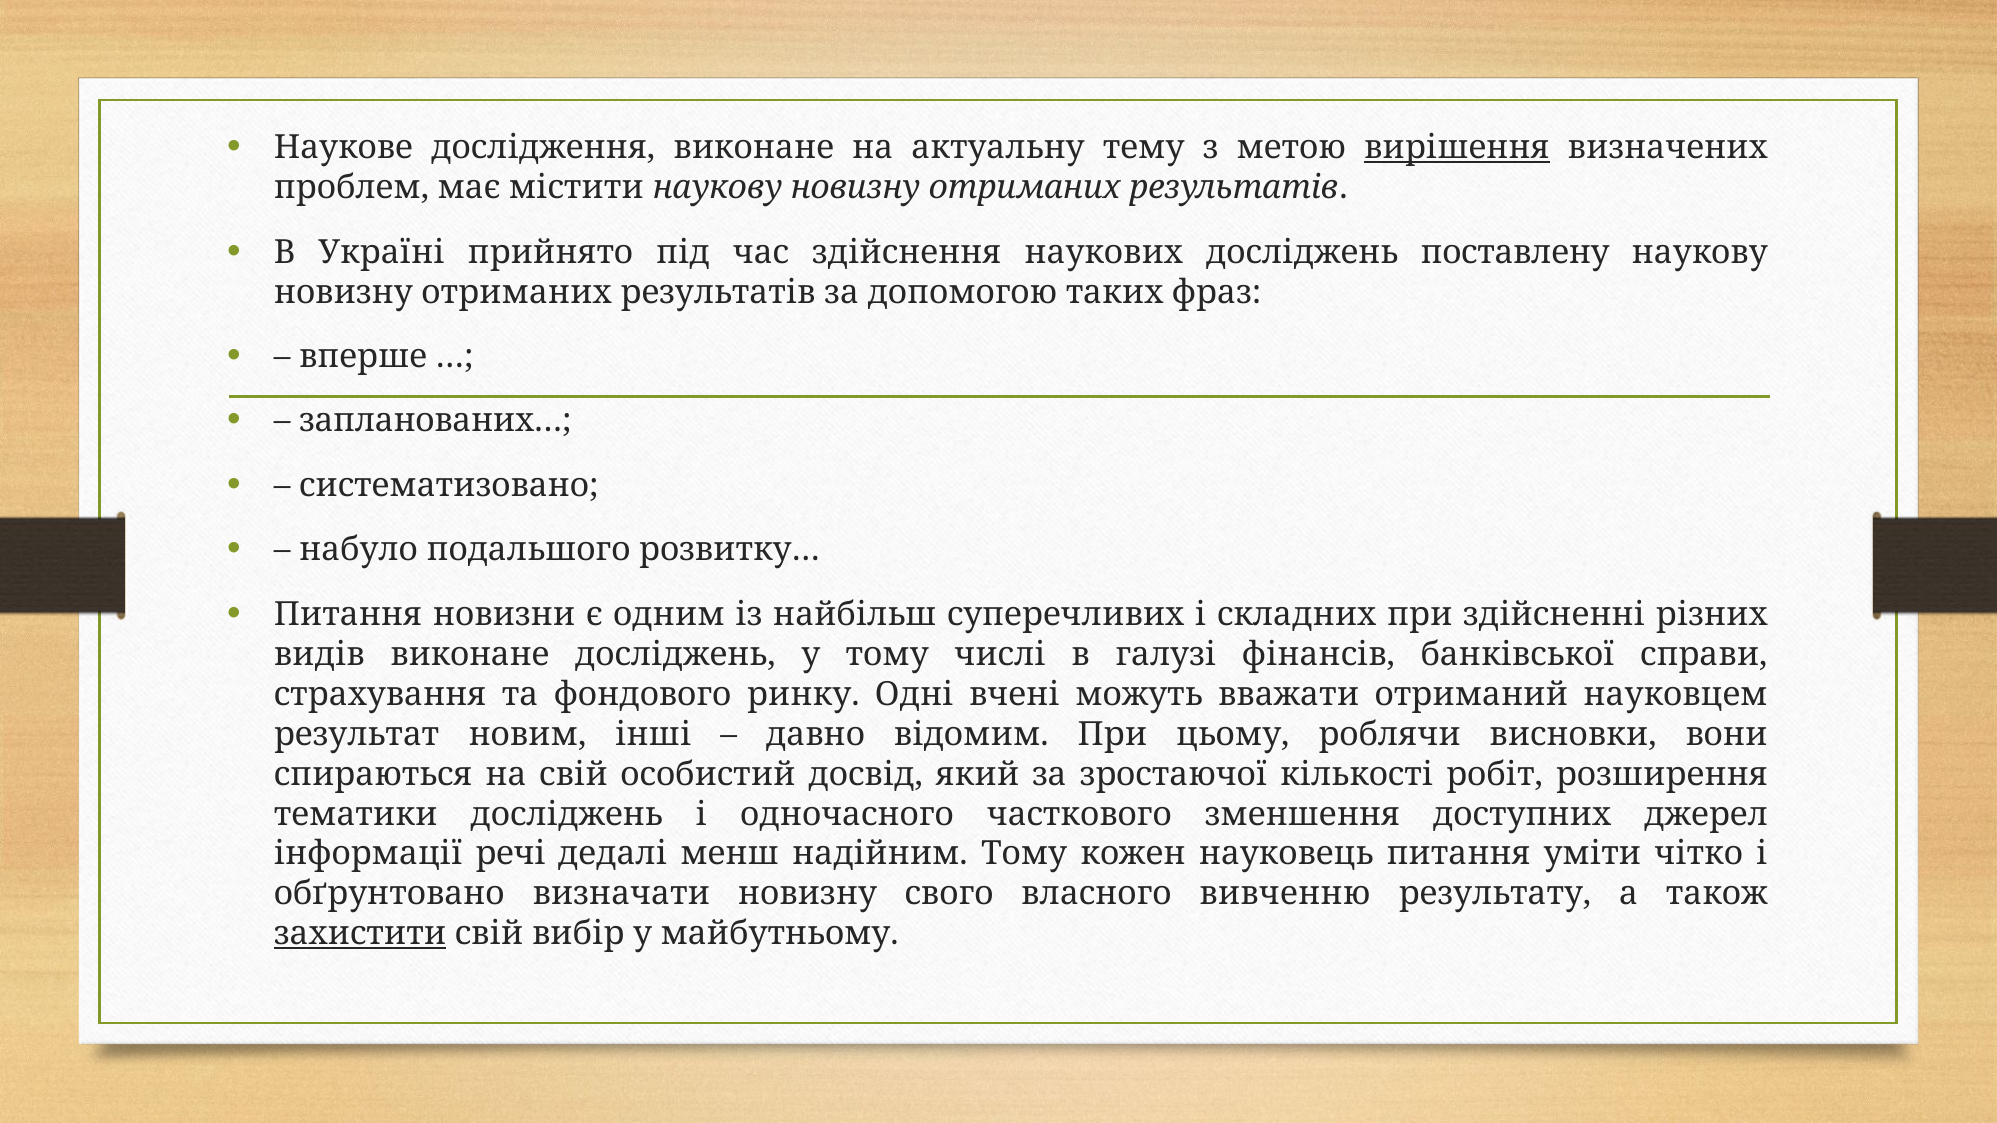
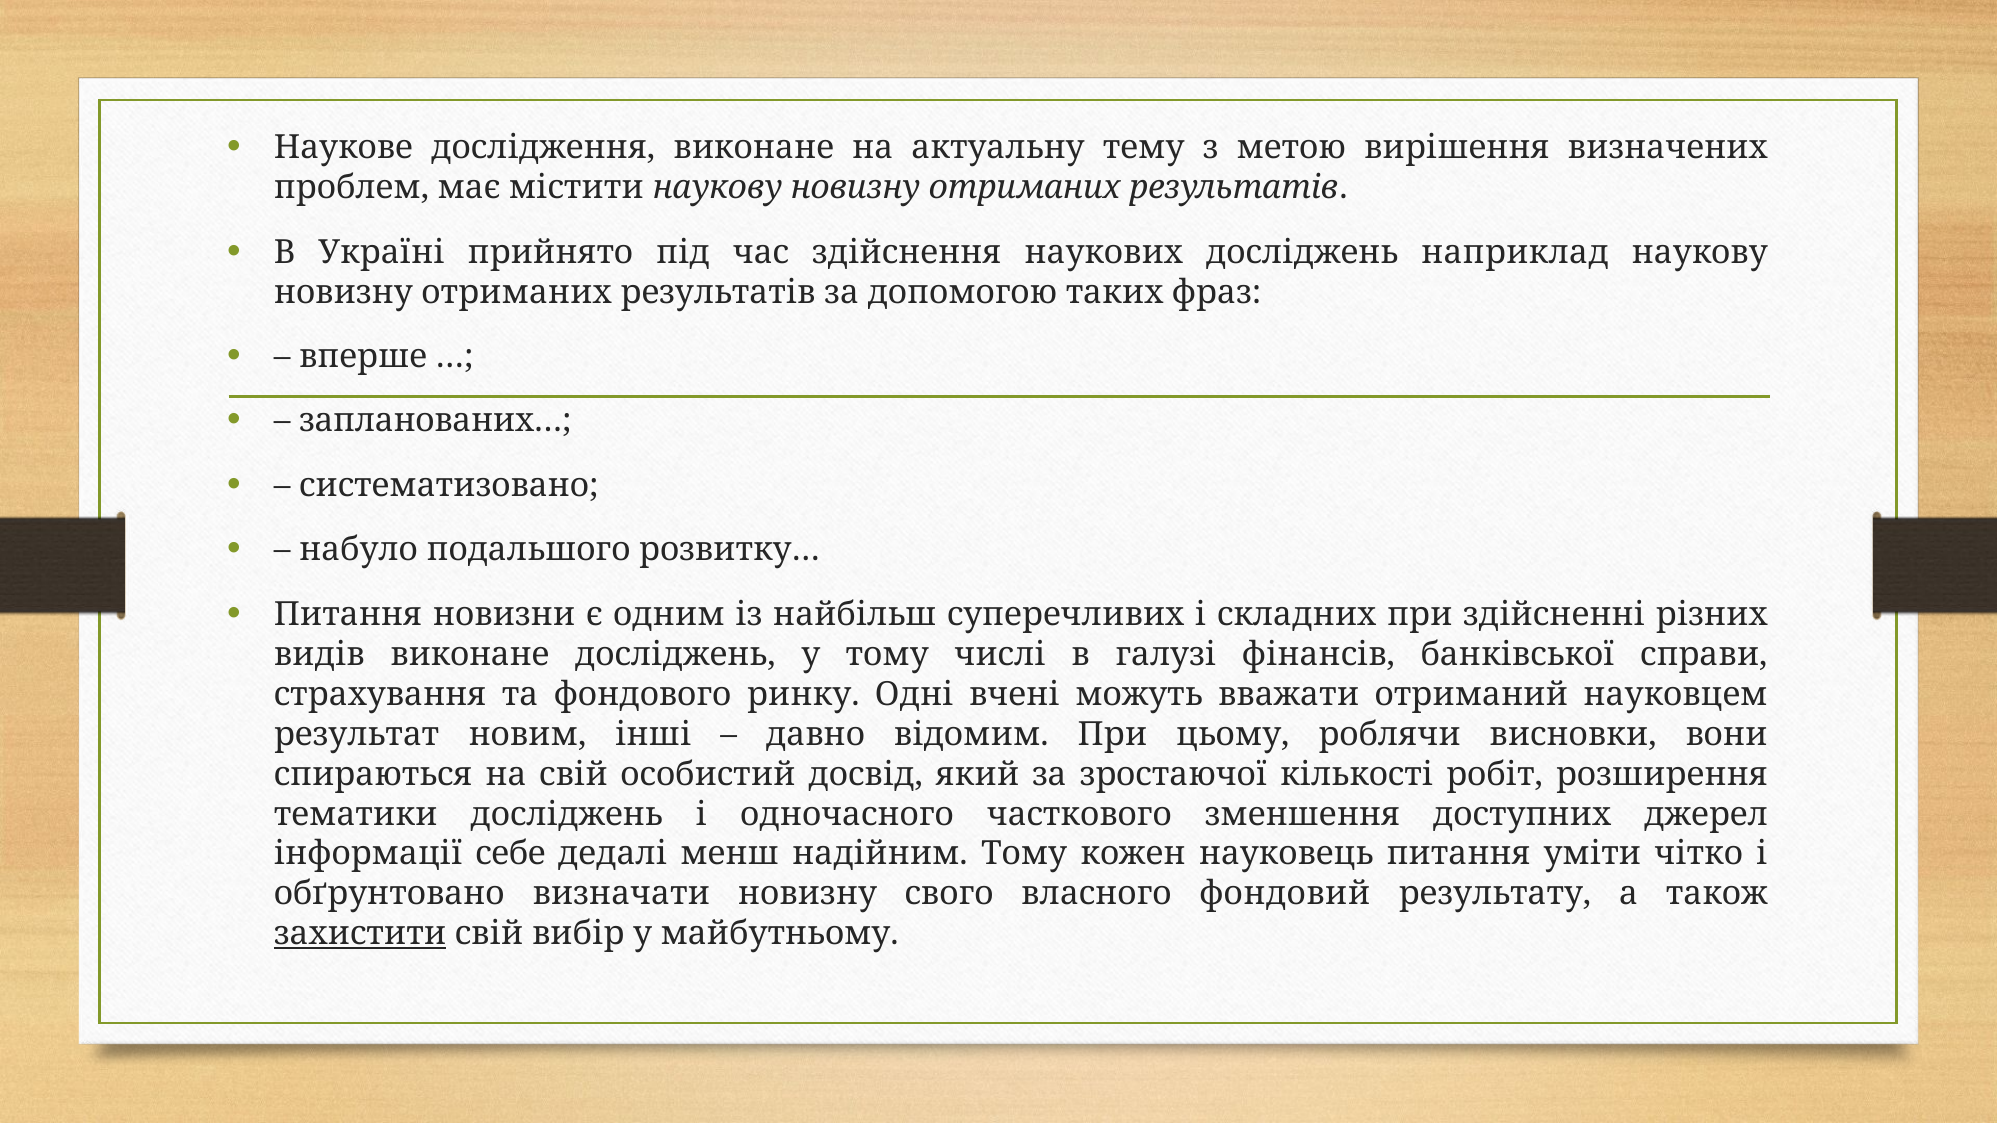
вирішення underline: present -> none (1457, 148)
поставлену: поставлену -> наприклад (1515, 252)
речі: речі -> себе (511, 854)
вивченню: вивченню -> фондовий (1285, 894)
